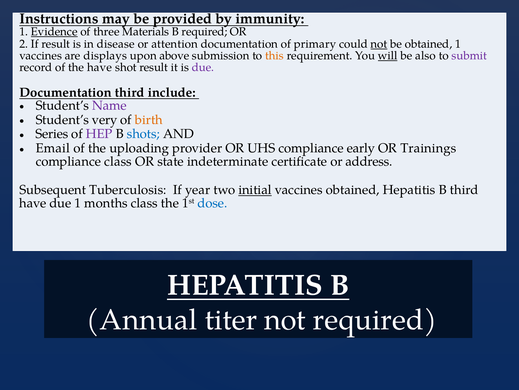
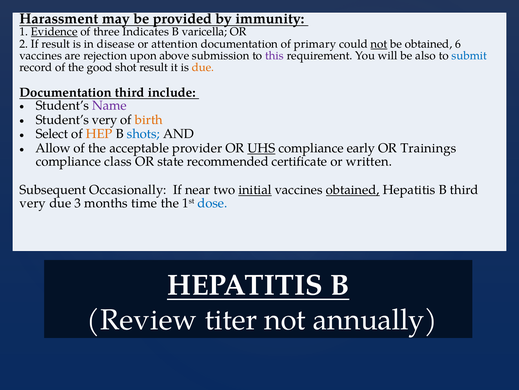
Instructions: Instructions -> Harassment (59, 19)
Materials: Materials -> Indicates (146, 32)
B required: required -> varicella (204, 32)
obtained 1: 1 -> 6 (458, 44)
displays: displays -> rejection (105, 56)
this colour: orange -> purple (274, 56)
will underline: present -> none (388, 56)
submit colour: purple -> blue (469, 56)
the have: have -> good (100, 67)
due colour: purple -> orange (203, 67)
Series: Series -> Select (52, 134)
HEP colour: purple -> orange (99, 134)
Email: Email -> Allow (53, 148)
uploading: uploading -> acceptable (139, 148)
UHS underline: none -> present (261, 148)
indeterminate: indeterminate -> recommended (228, 161)
address: address -> written (369, 161)
Tuberculosis: Tuberculosis -> Occasionally (128, 190)
year: year -> near (198, 190)
obtained underline: none -> present (353, 190)
have: have -> very (33, 203)
due 1: 1 -> 3 (78, 203)
months class: class -> time (144, 203)
Annual: Annual -> Review (142, 319)
not required: required -> annually (375, 319)
